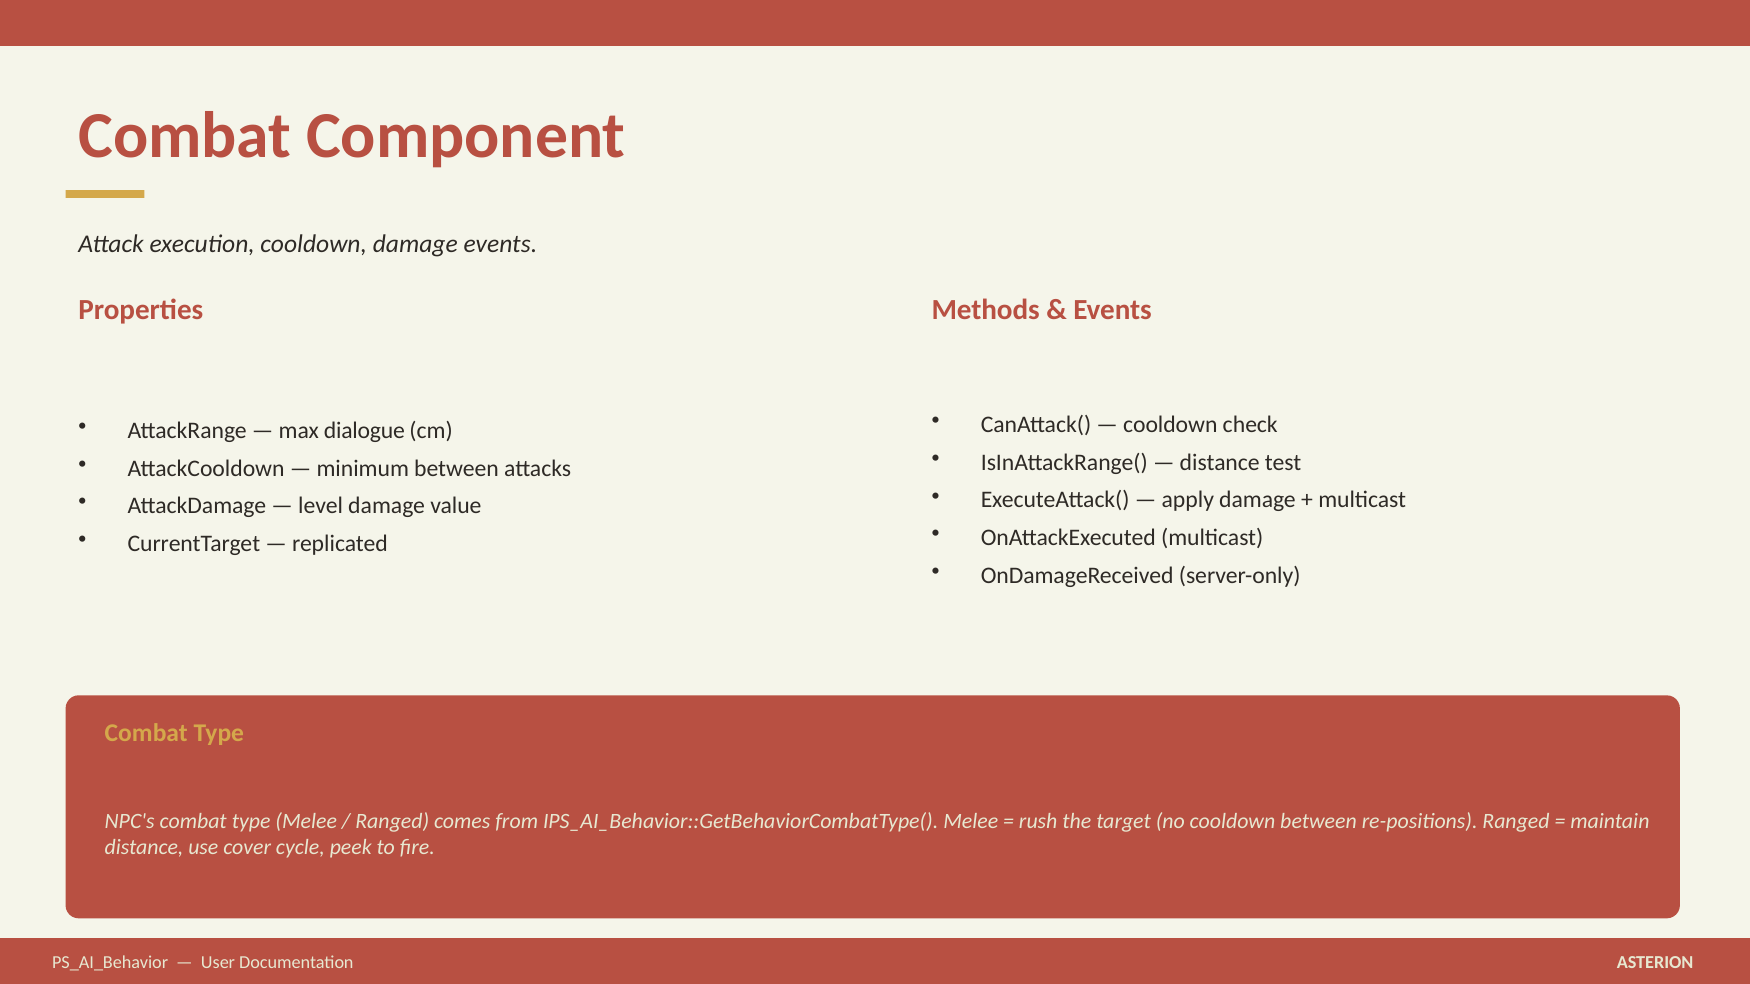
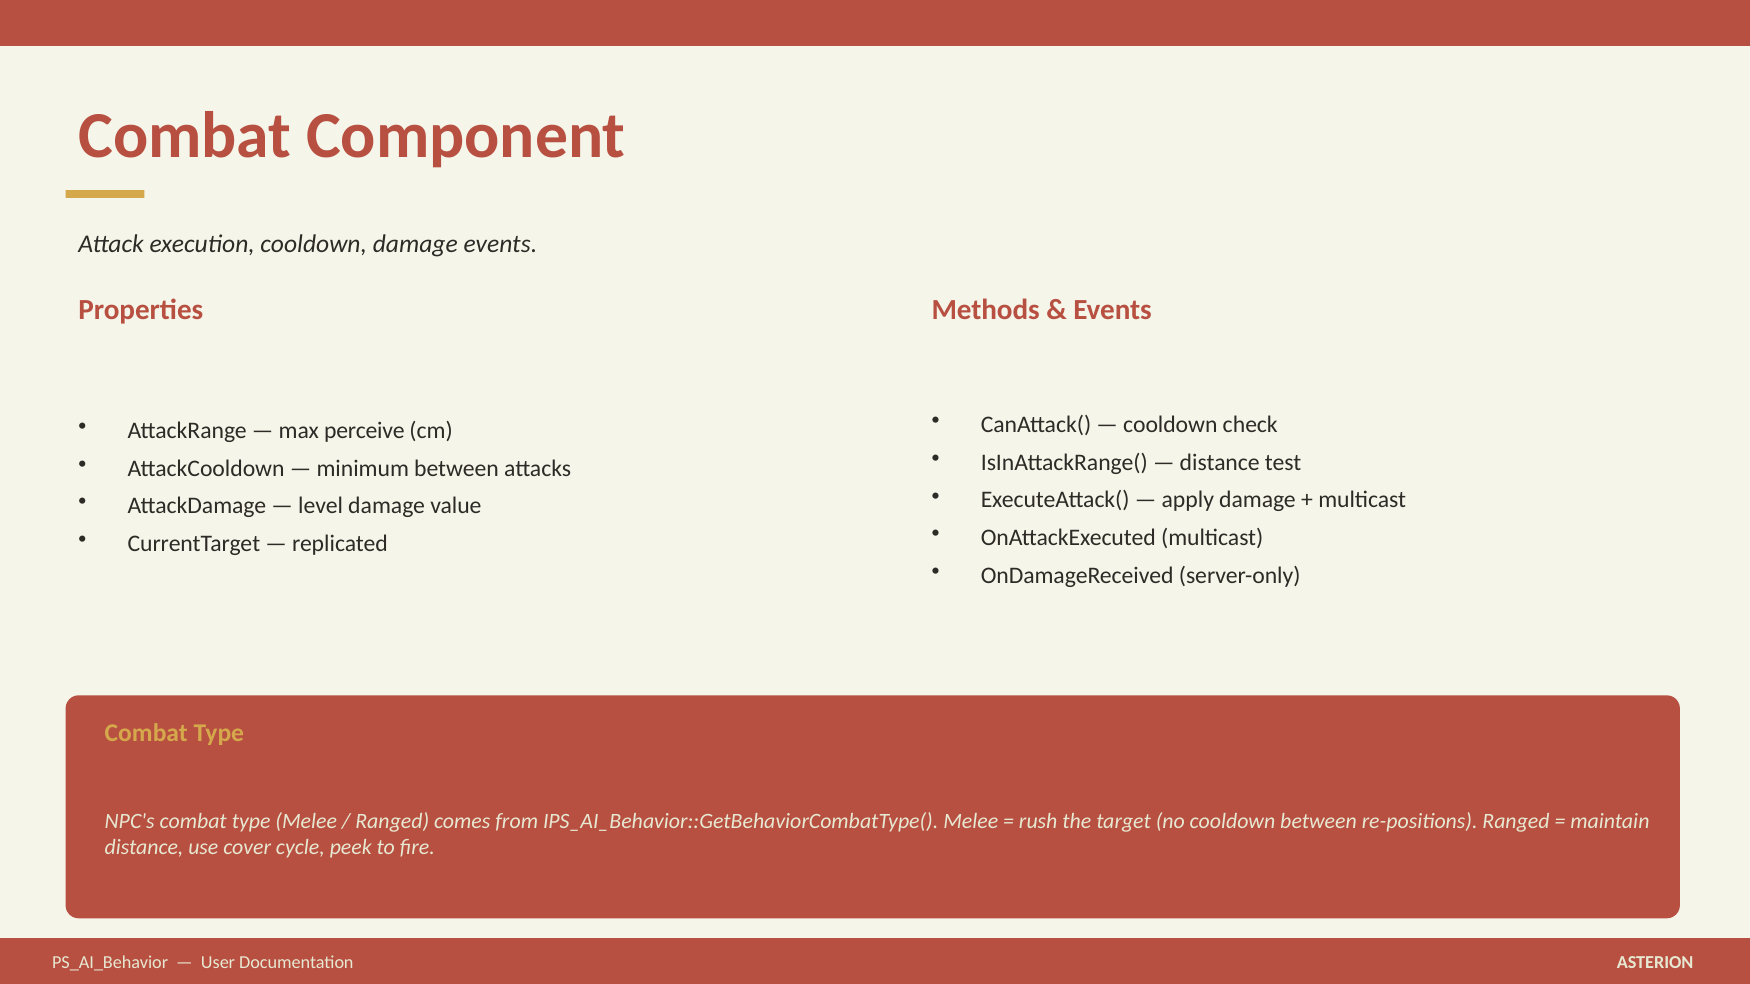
dialogue: dialogue -> perceive (364, 431)
